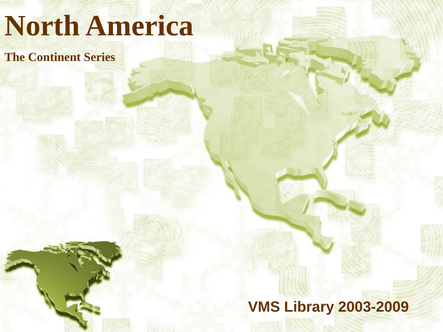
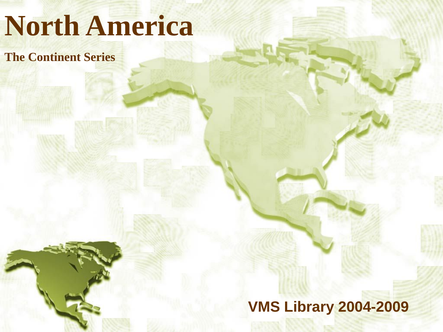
2003-2009: 2003-2009 -> 2004-2009 (374, 307)
